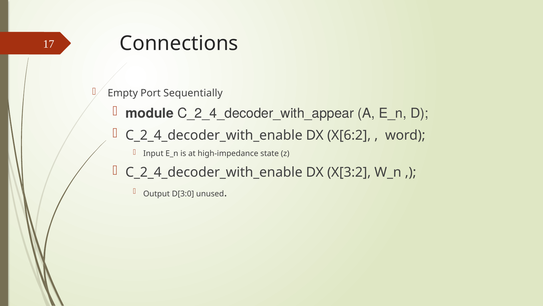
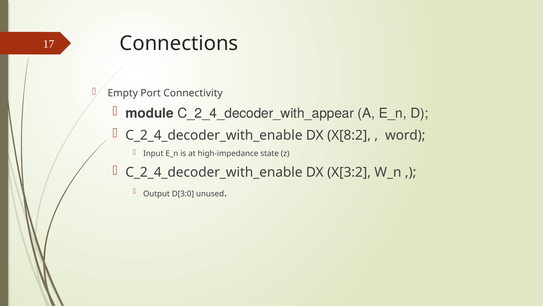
Sequentially: Sequentially -> Connectivity (193, 93)
X[6:2: X[6:2 -> X[8:2 (349, 135)
